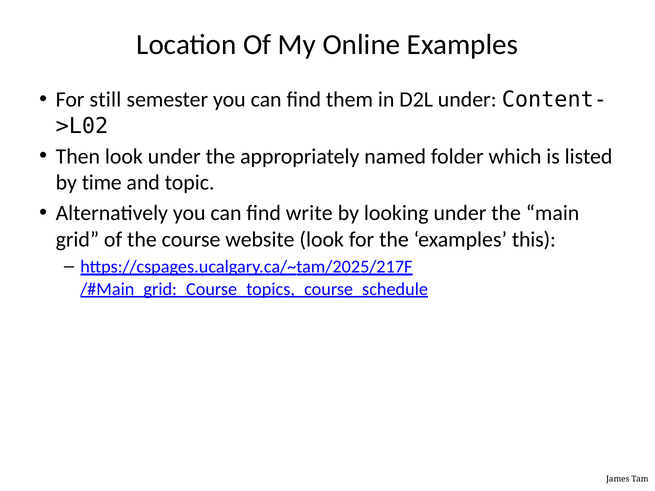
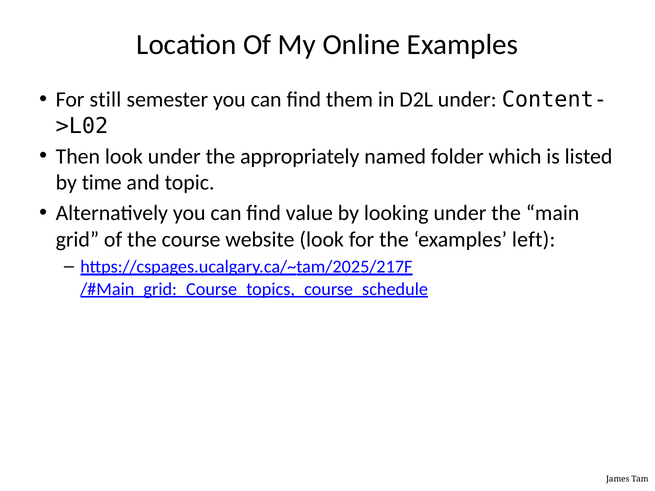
write: write -> value (309, 213)
this: this -> left (534, 240)
